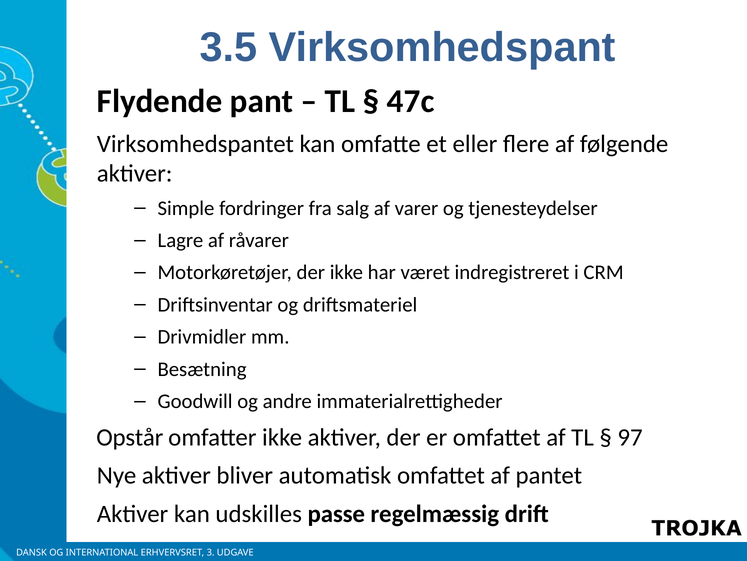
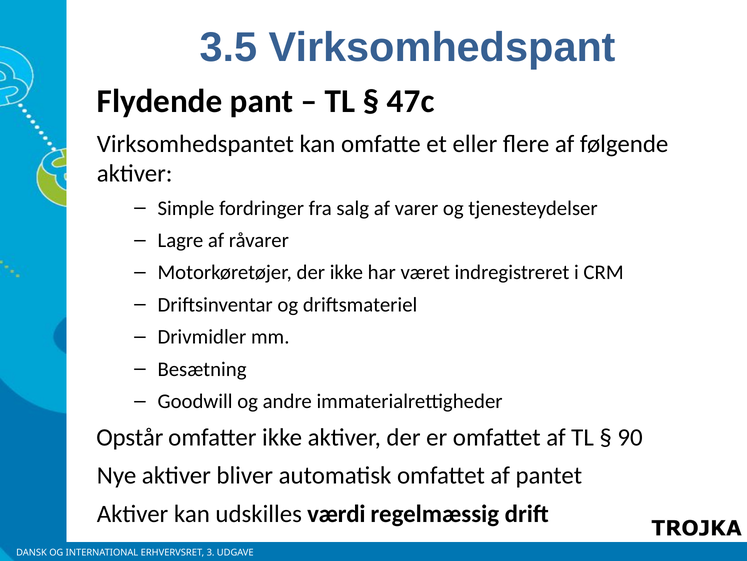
97: 97 -> 90 (630, 437)
passe: passe -> værdi (336, 513)
